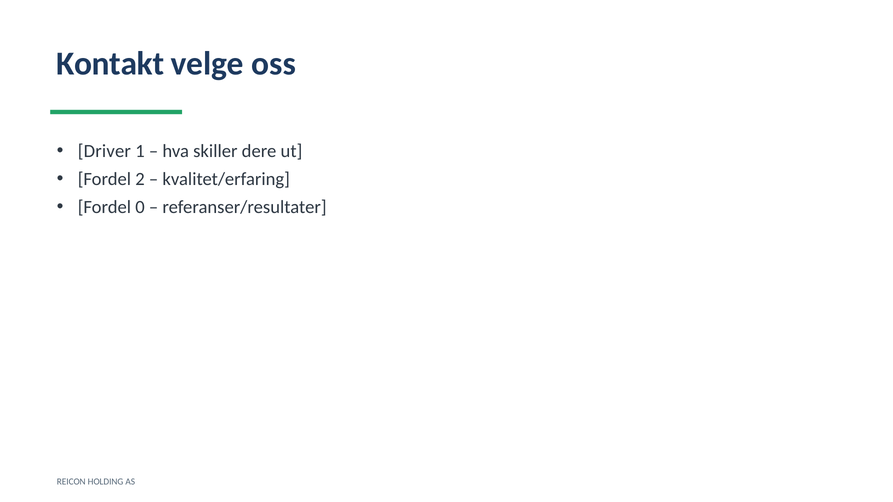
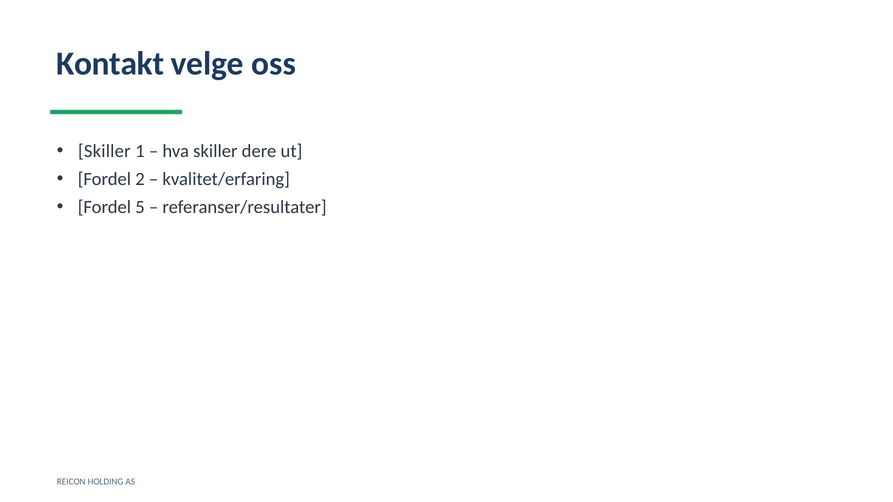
Driver: Driver -> Skiller (104, 151)
0: 0 -> 5 (140, 207)
